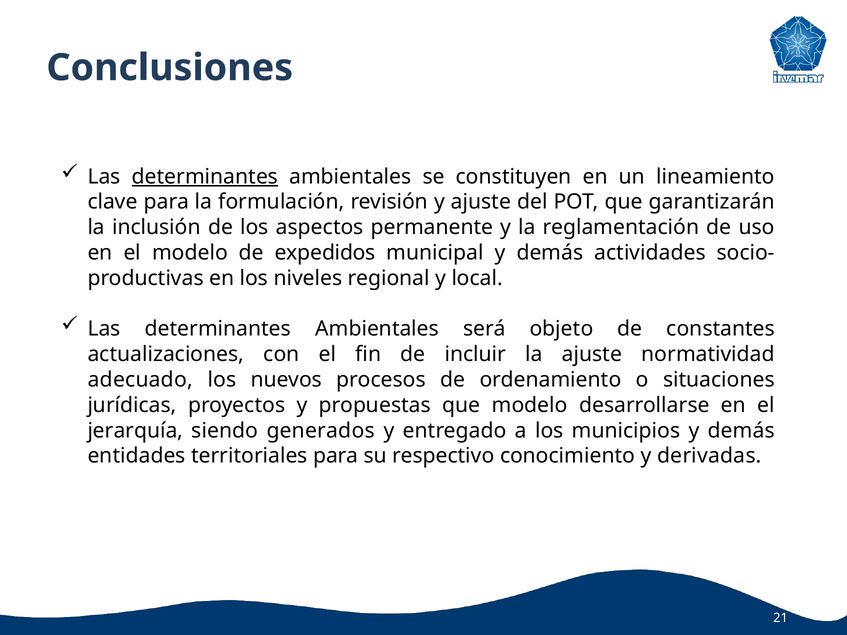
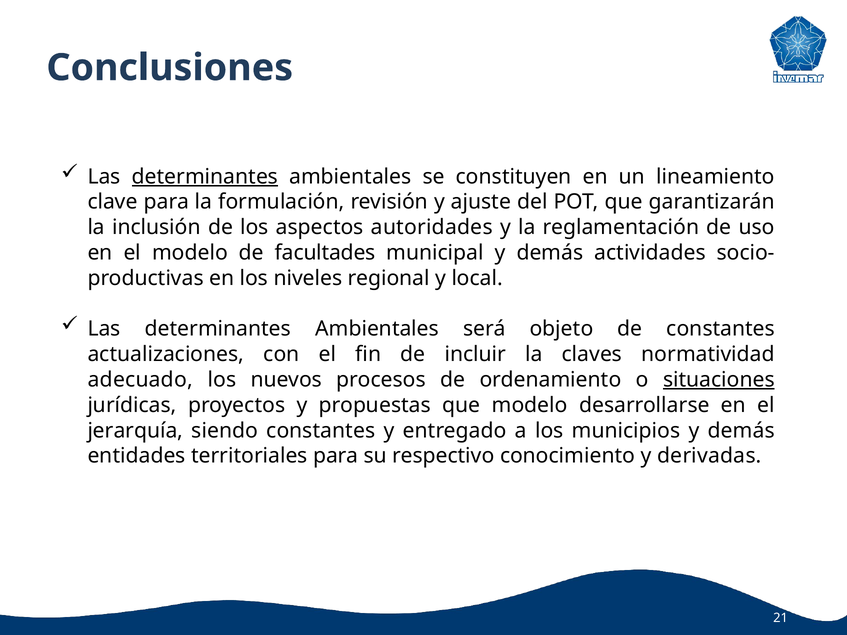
permanente: permanente -> autoridades (432, 227)
expedidos: expedidos -> facultades (325, 253)
la ajuste: ajuste -> claves (592, 354)
situaciones underline: none -> present (719, 380)
siendo generados: generados -> constantes (321, 431)
